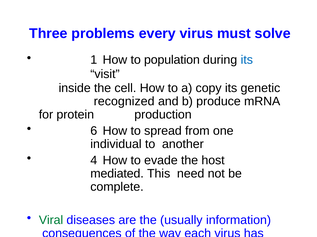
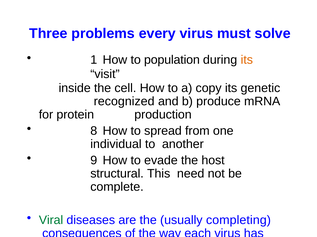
its colour: blue -> orange (247, 60)
6: 6 -> 8 (94, 131)
4: 4 -> 9 (94, 161)
mediated: mediated -> structural (117, 174)
information: information -> completing (238, 221)
